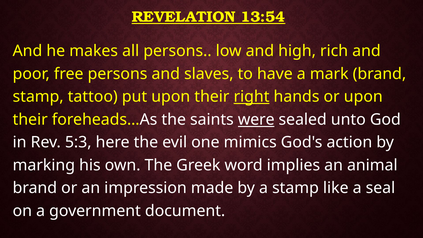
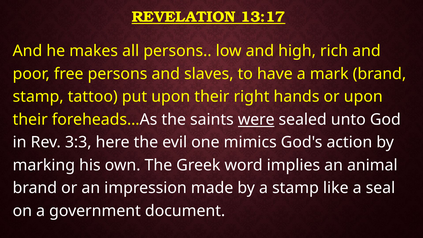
13:54: 13:54 -> 13:17 (263, 17)
right underline: present -> none (252, 97)
5:3: 5:3 -> 3:3 (78, 142)
